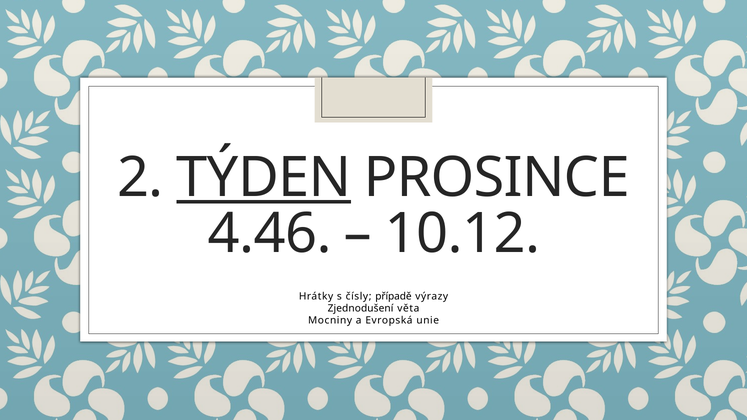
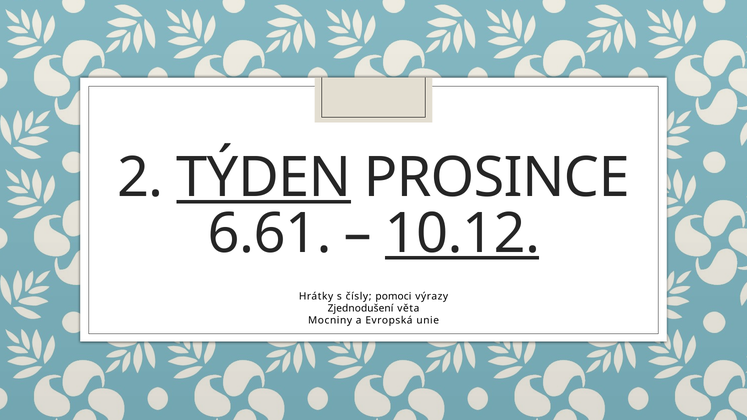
4.46: 4.46 -> 6.61 (270, 234)
10.12 underline: none -> present (462, 234)
případě: případě -> pomoci (393, 296)
